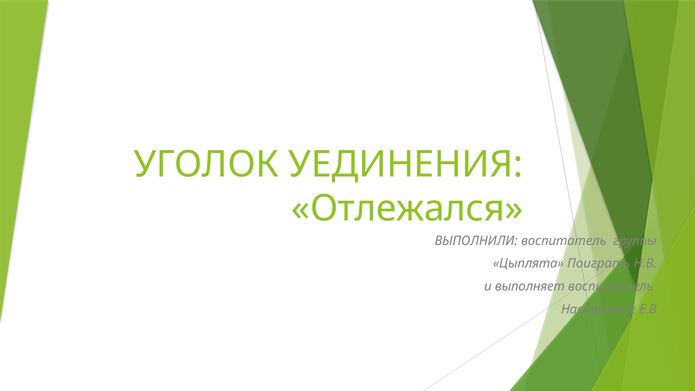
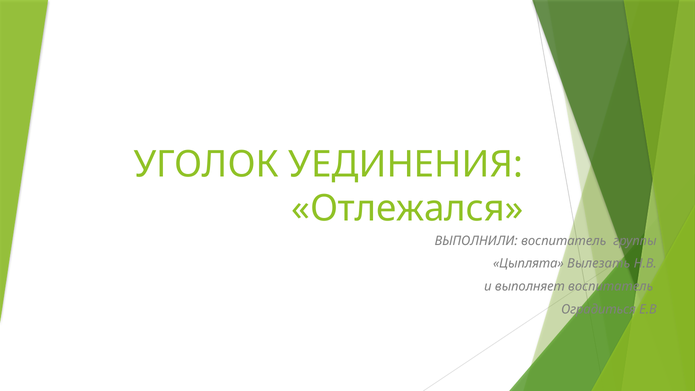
Поиграть: Поиграть -> Вылезать (599, 264)
Настроение: Настроение -> Оградиться (598, 309)
